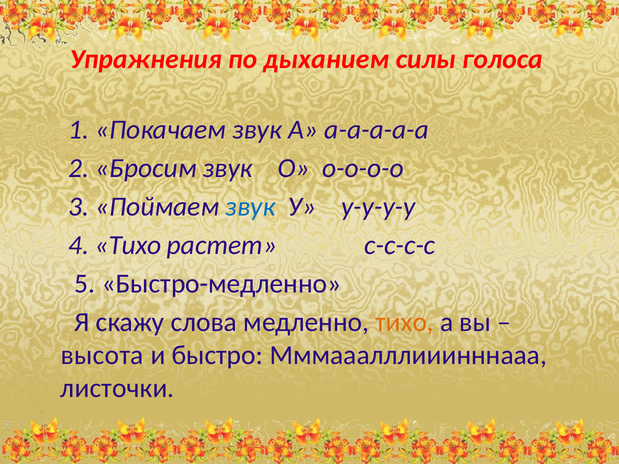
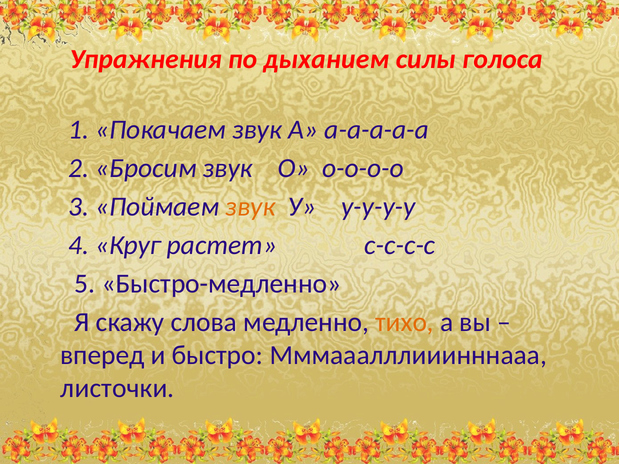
звук colour: blue -> orange (250, 207)
4 Тихо: Тихо -> Круг (128, 245)
высота: высота -> вперед (102, 356)
